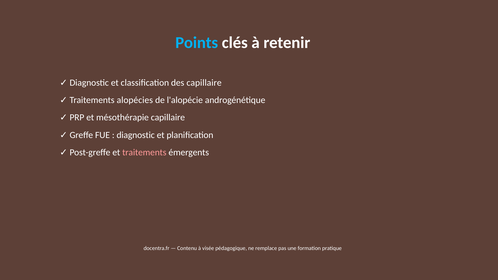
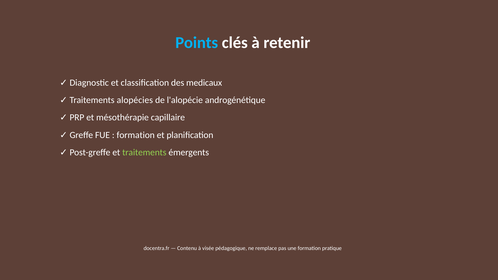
des capillaire: capillaire -> medicaux (204, 83)
diagnostic: diagnostic -> formation (136, 135)
traitements colour: pink -> light green (144, 153)
